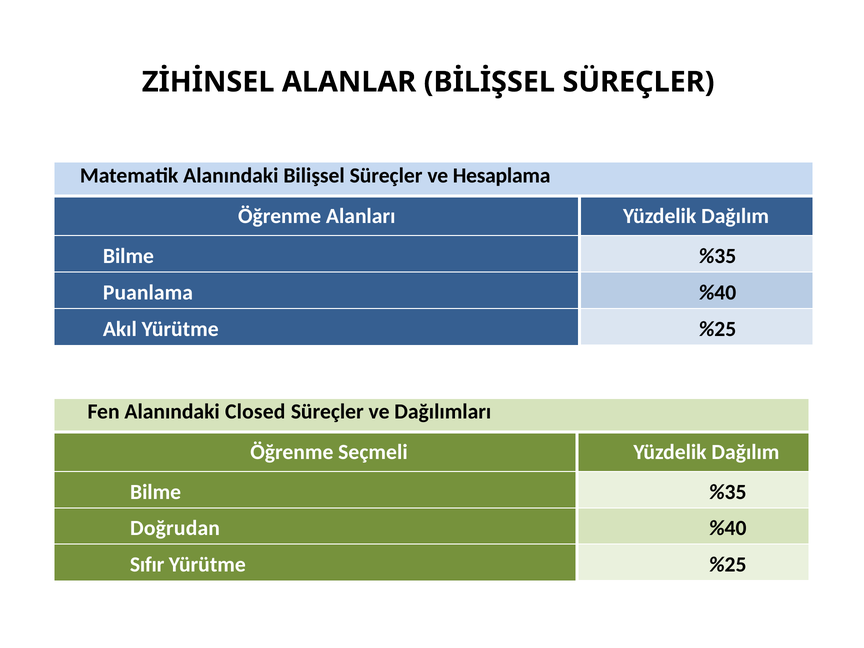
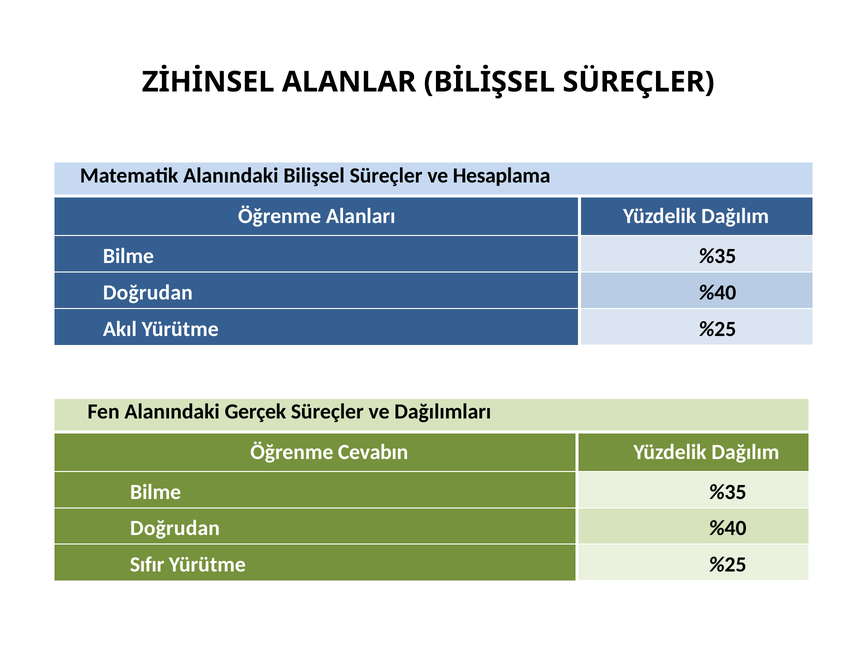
Puanlama: Puanlama -> Doğrudan (148, 293)
Closed: Closed -> Gerçek (255, 412)
Seçmeli: Seçmeli -> Cevabın (373, 452)
